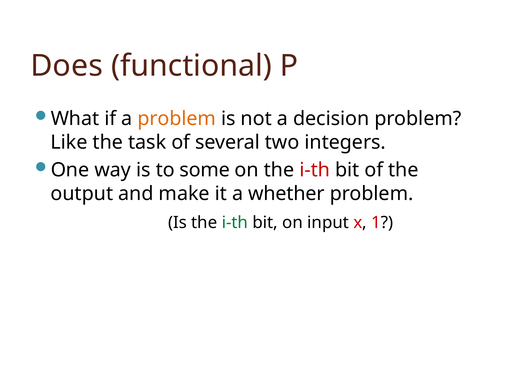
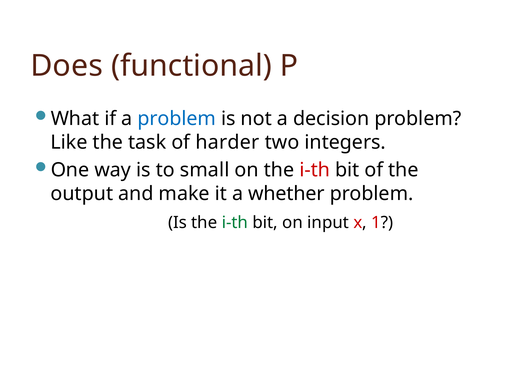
problem colour: orange -> blue (177, 119)
several: several -> harder (227, 142)
some: some -> small (205, 170)
